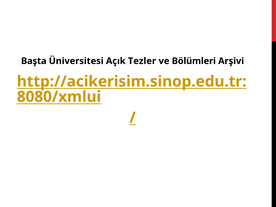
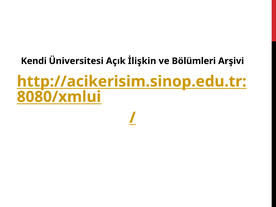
Başta: Başta -> Kendi (34, 61)
Tezler: Tezler -> İlişkin (142, 61)
